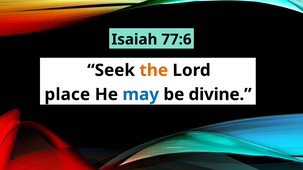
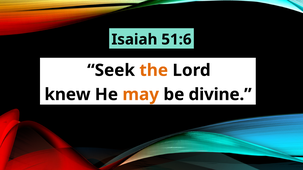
77:6: 77:6 -> 51:6 (176, 40)
place: place -> knew (67, 95)
may colour: blue -> orange (141, 95)
